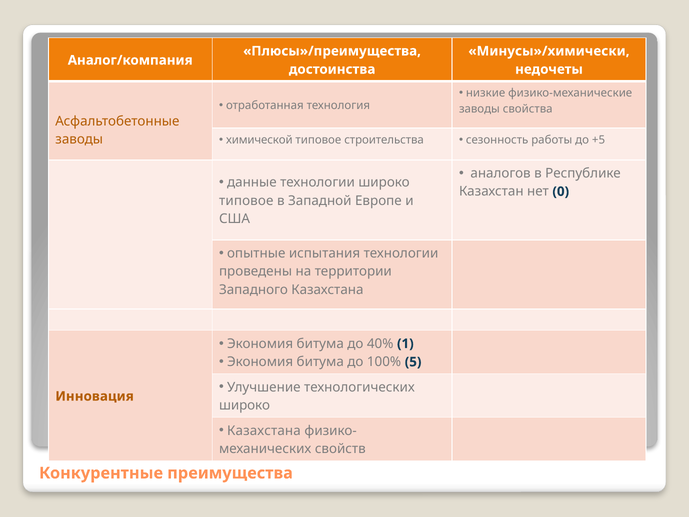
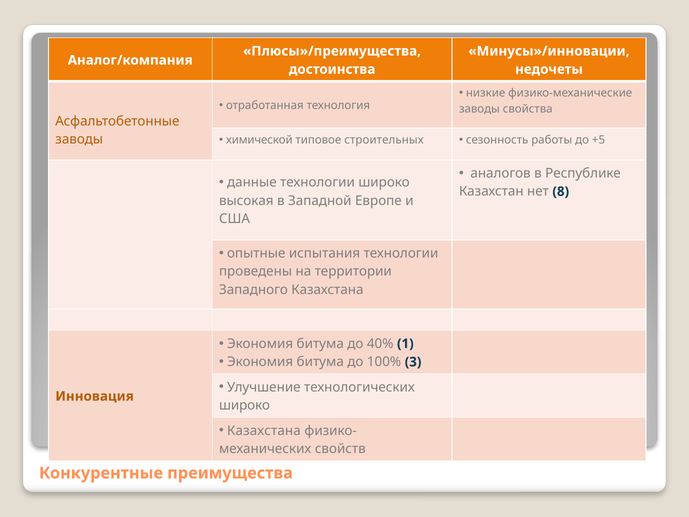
Минусы»/химически: Минусы»/химически -> Минусы»/инновации (549, 51)
строительства: строительства -> строительных (384, 140)
0: 0 -> 8 (561, 191)
типовое: типовое -> высокая (246, 201)
5: 5 -> 3 (413, 362)
